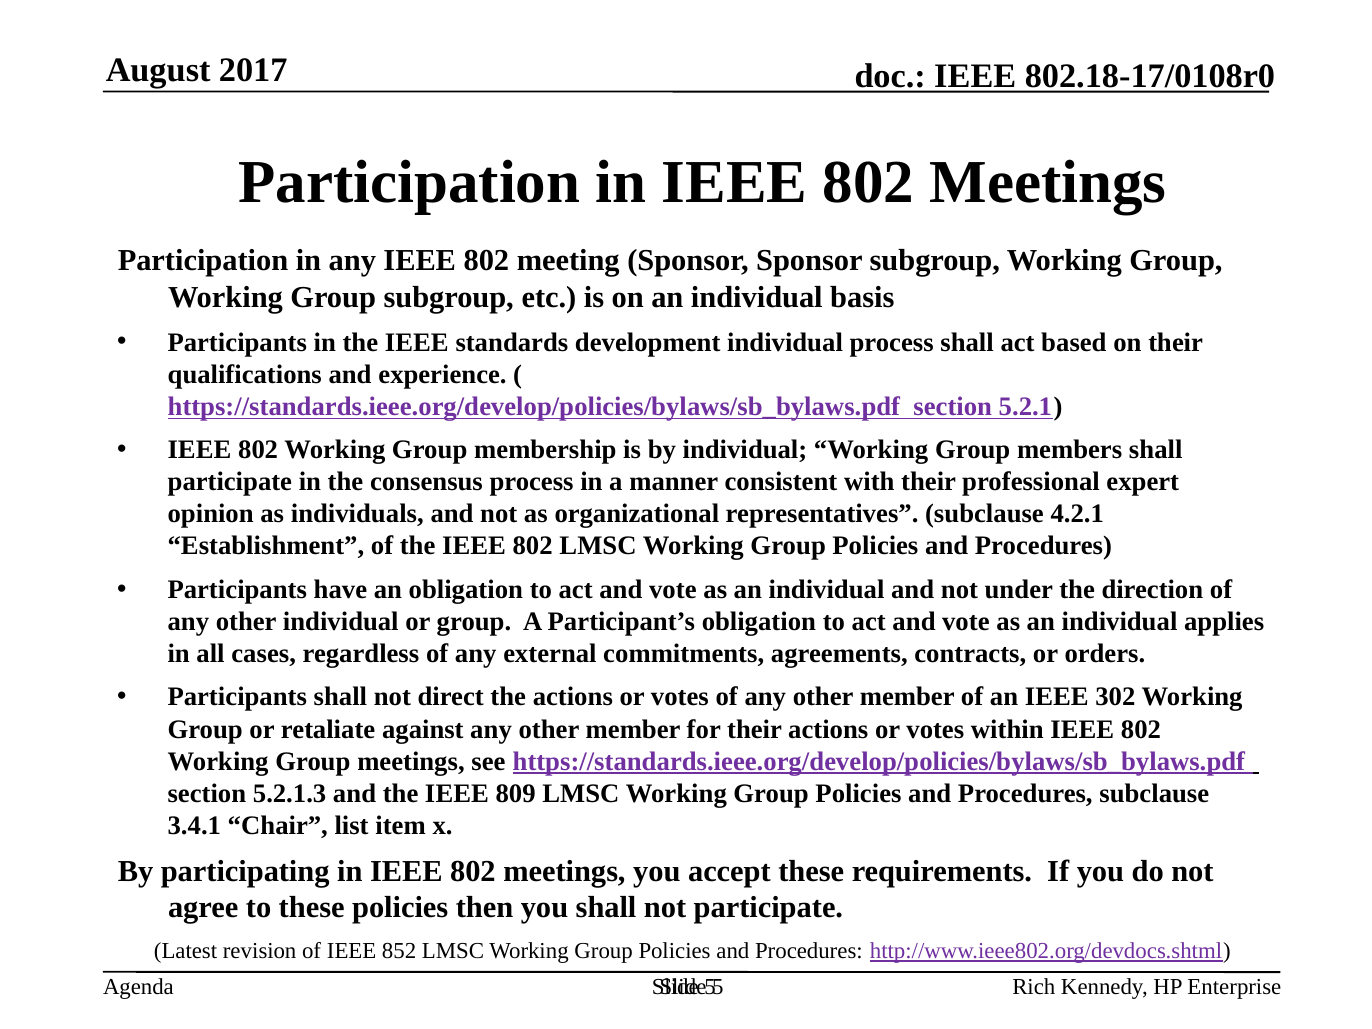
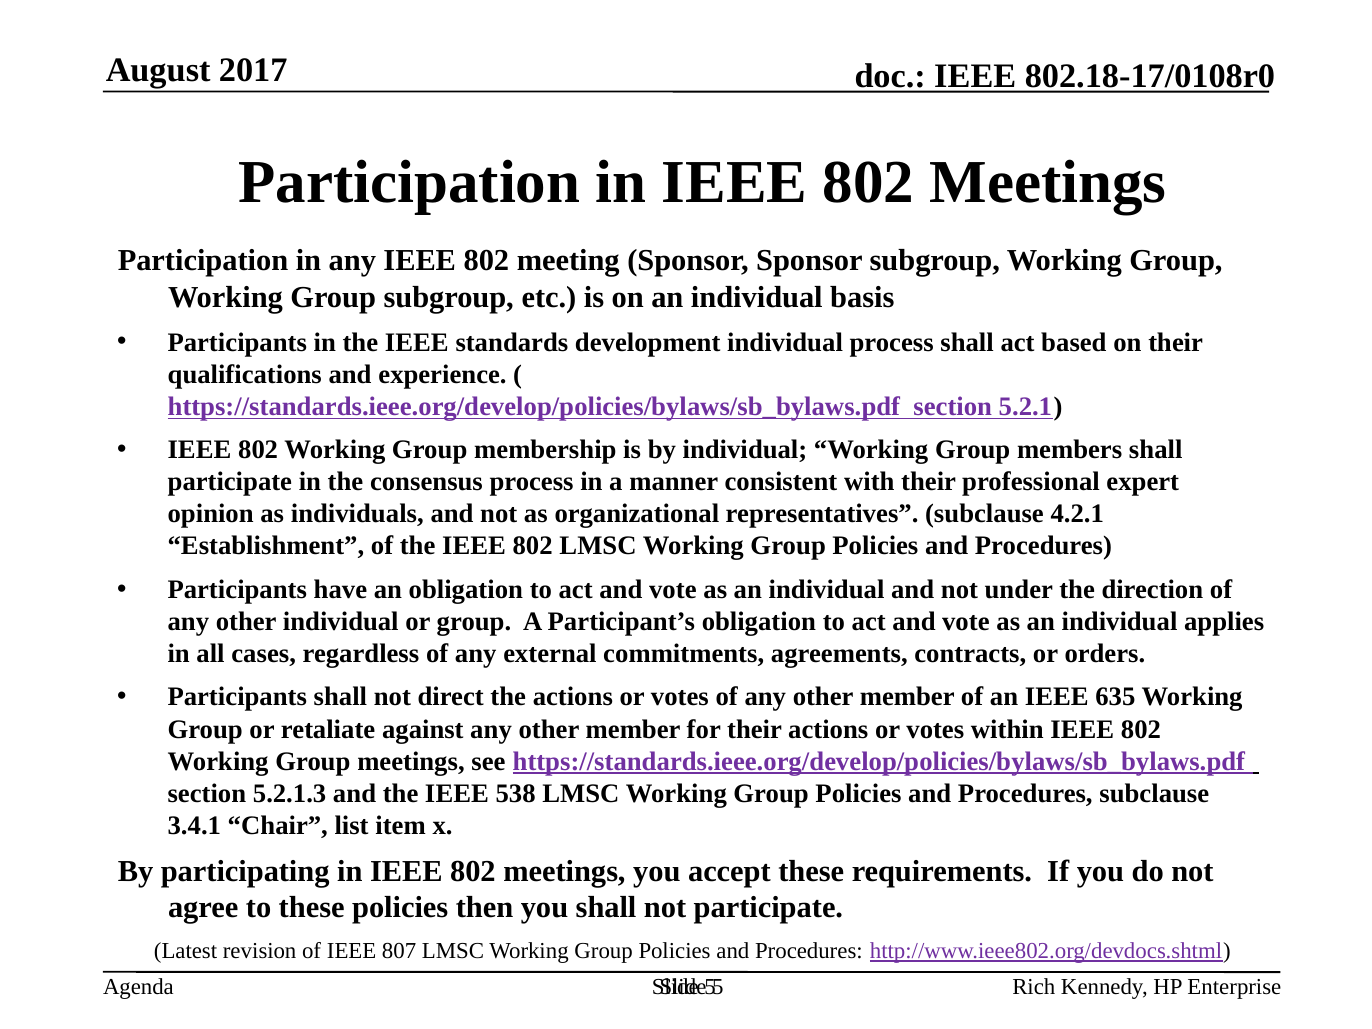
302: 302 -> 635 (1115, 697)
809: 809 -> 538 (516, 793)
852: 852 -> 807 (399, 951)
